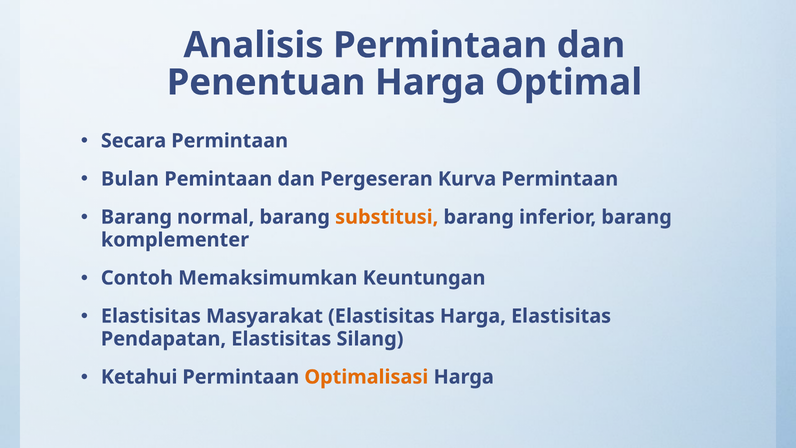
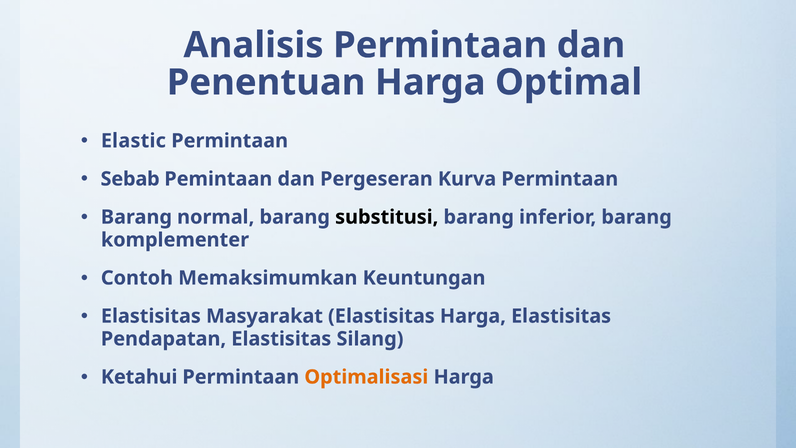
Secara: Secara -> Elastic (133, 141)
Bulan: Bulan -> Sebab (130, 179)
substitusi colour: orange -> black (387, 217)
